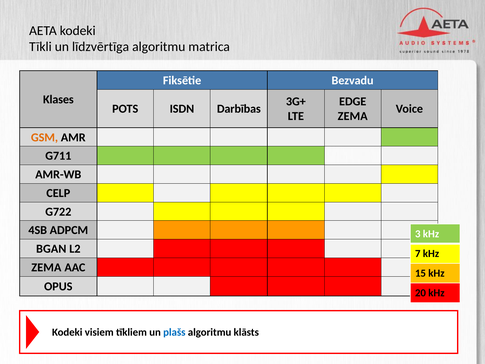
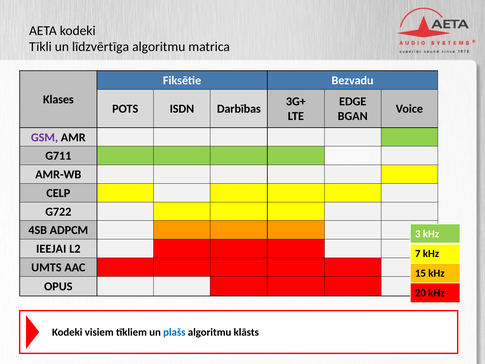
ZEMA: ZEMA -> BGAN (353, 116)
GSM colour: orange -> purple (45, 137)
BGAN: BGAN -> IEEJAI (51, 249)
ZEMA: ZEMA -> UMTS (46, 267)
